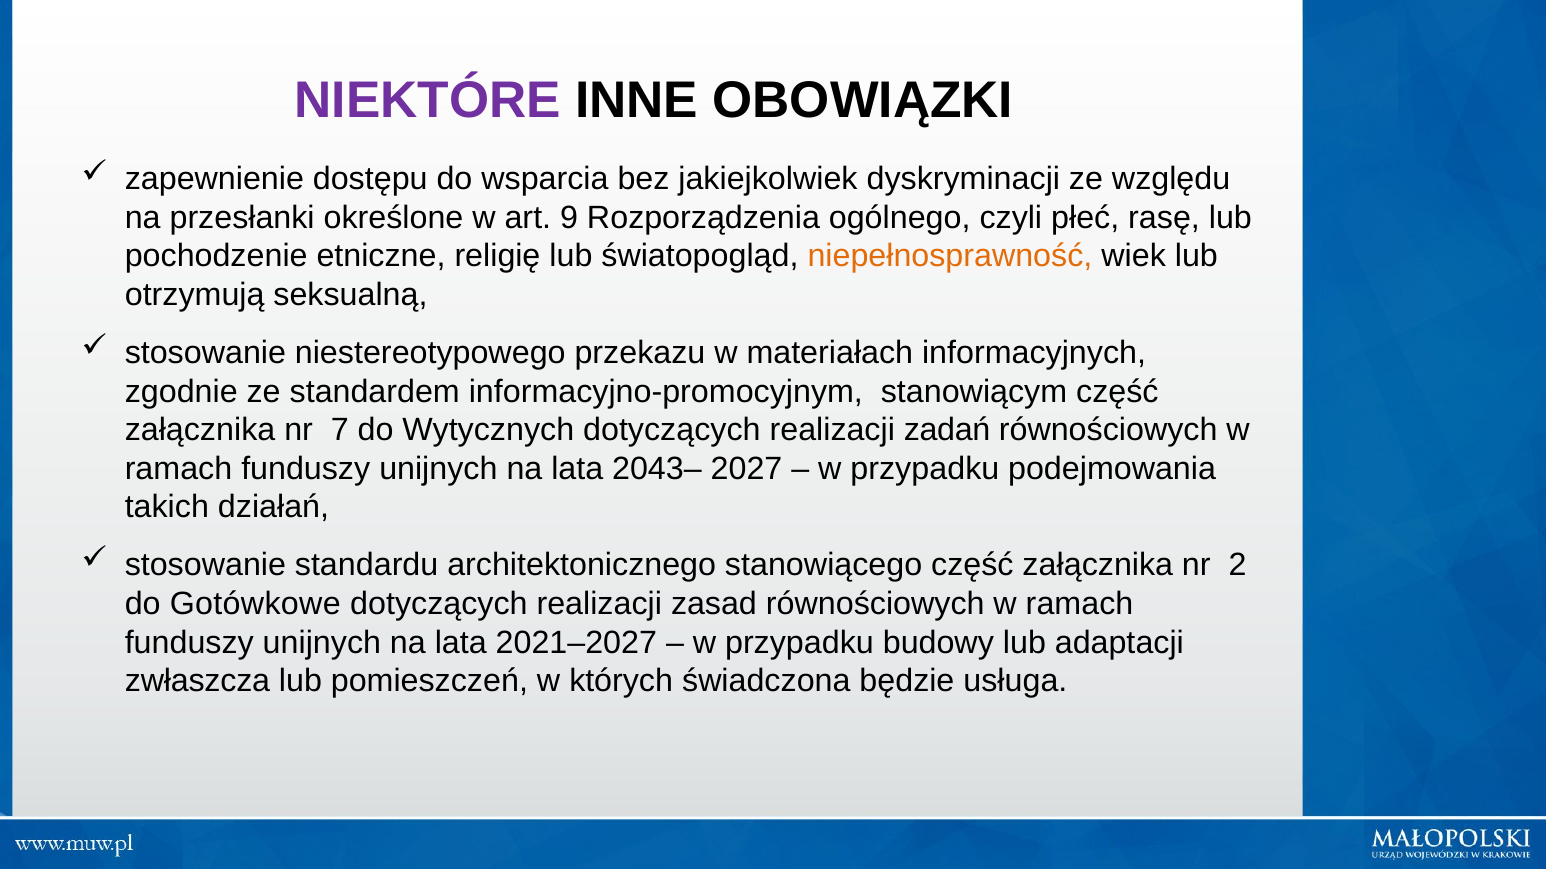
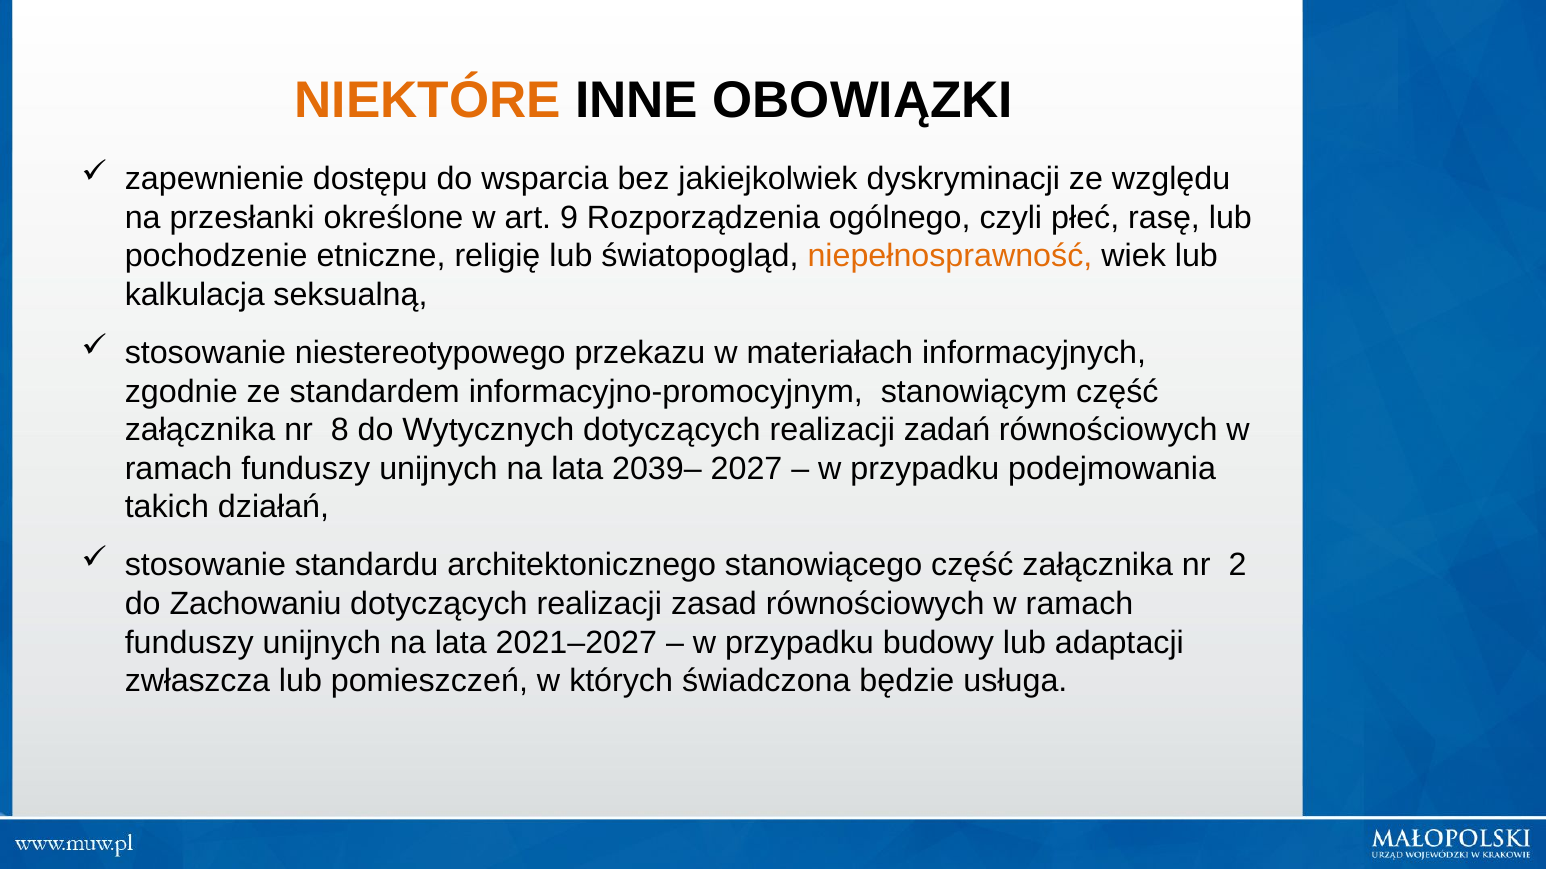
NIEKTÓRE colour: purple -> orange (428, 101)
otrzymują: otrzymują -> kalkulacja (195, 295)
7: 7 -> 8 (340, 430)
2043–: 2043– -> 2039– (657, 469)
Gotówkowe: Gotówkowe -> Zachowaniu (256, 604)
